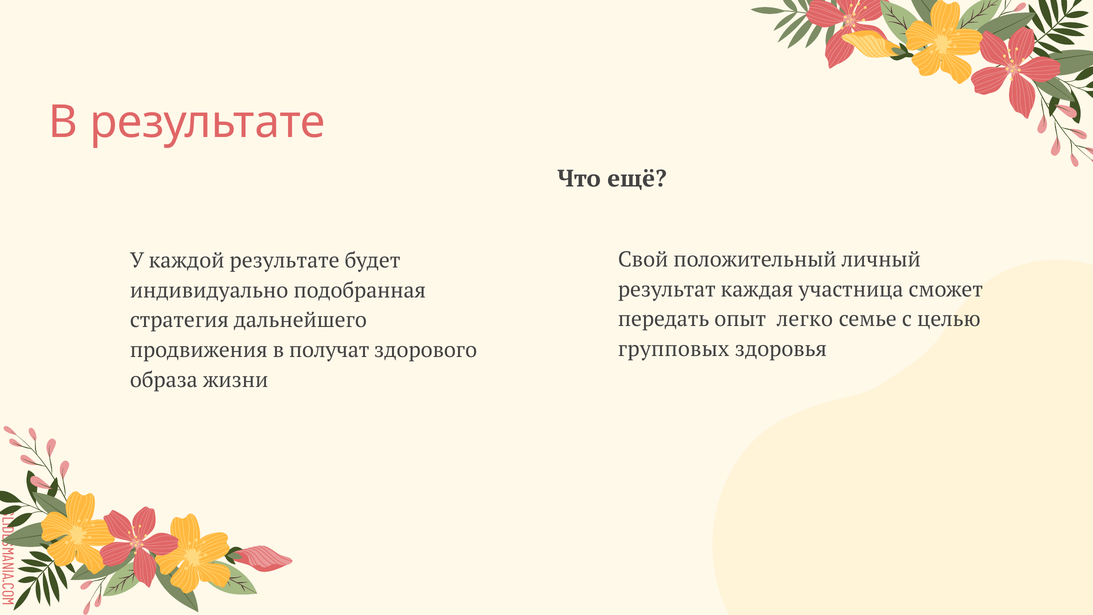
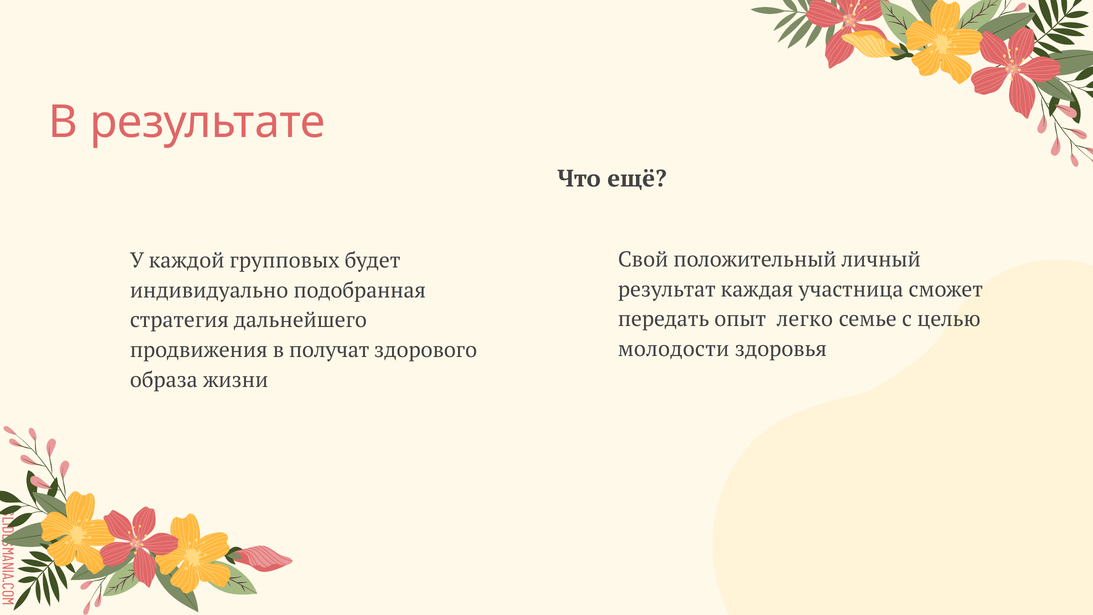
каждой результате: результате -> групповых (285, 261)
групповых: групповых -> молодости (674, 349)
